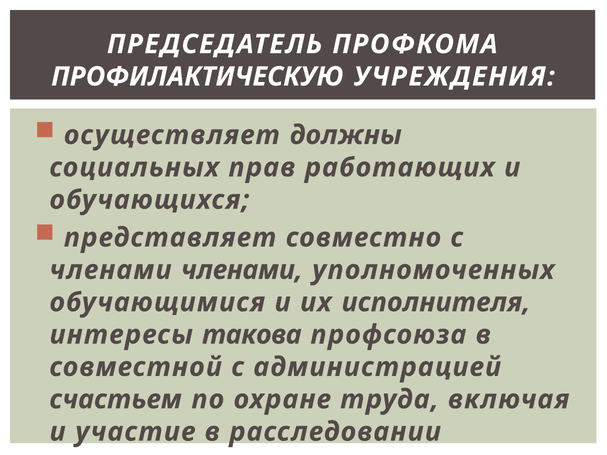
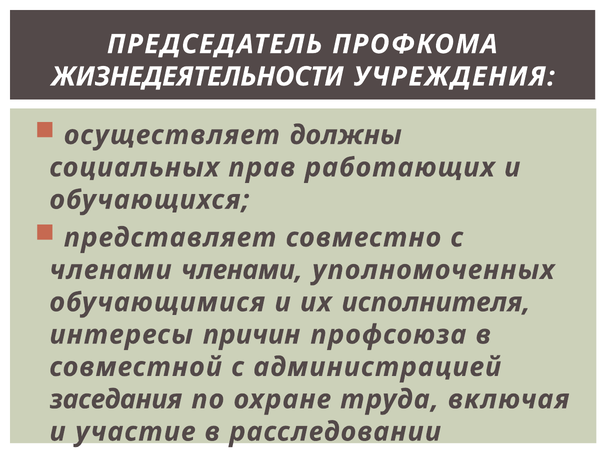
ПРОФИЛАКТИЧЕСКУЮ: ПРОФИЛАКТИЧЕСКУЮ -> ЖИЗНЕДЕЯТЕЛЬНОСТИ (197, 77)
такова: такова -> причин (252, 335)
счастьем: счастьем -> заседания (116, 400)
